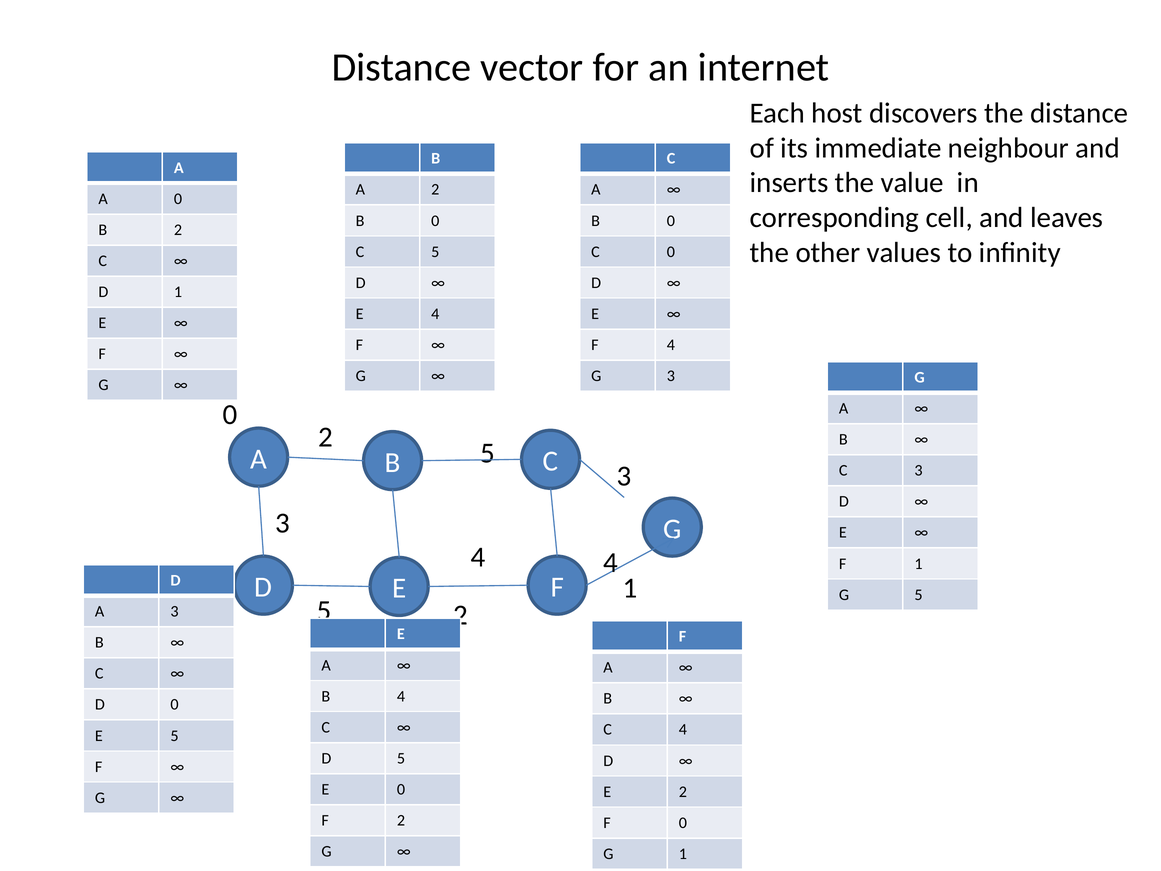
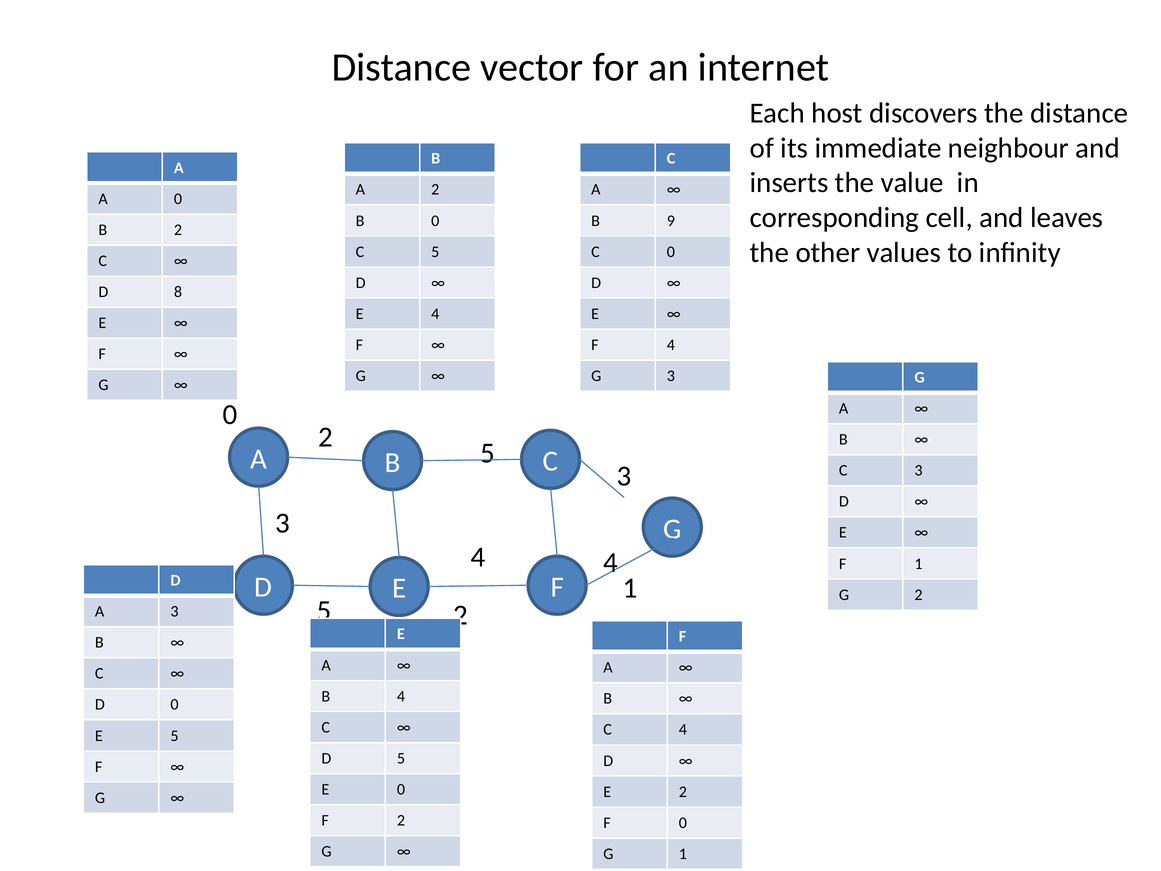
0: 0 -> 9 (671, 221)
D 1: 1 -> 8 (178, 292)
G 5: 5 -> 2 (919, 595)
